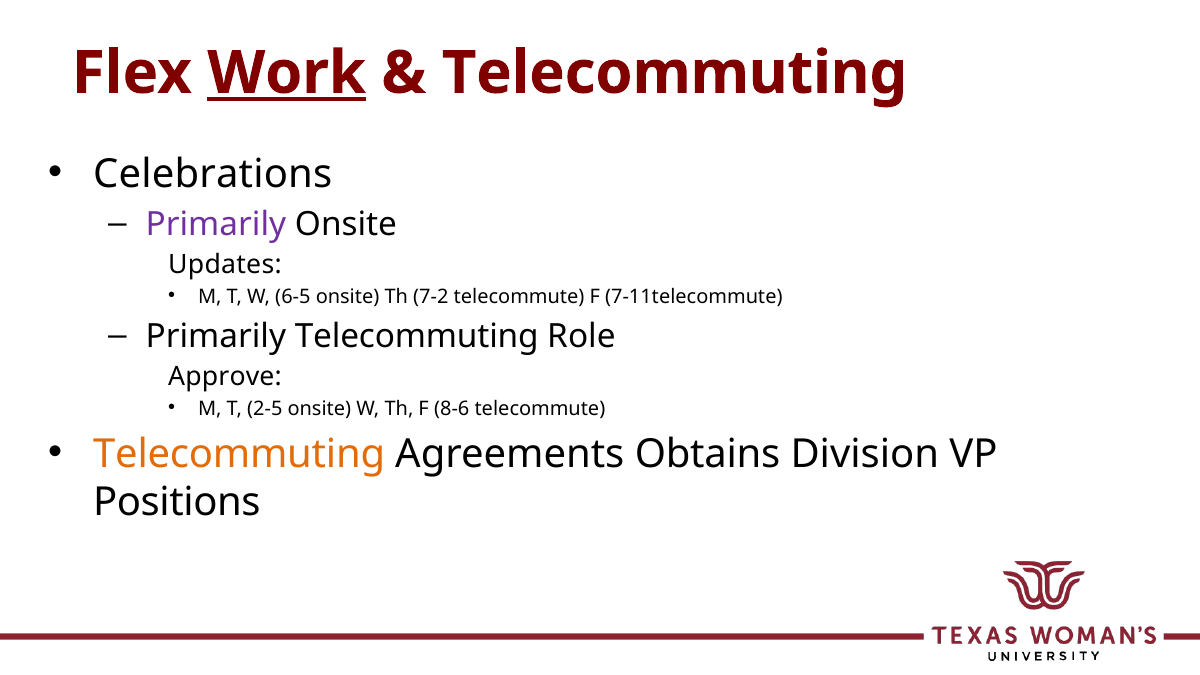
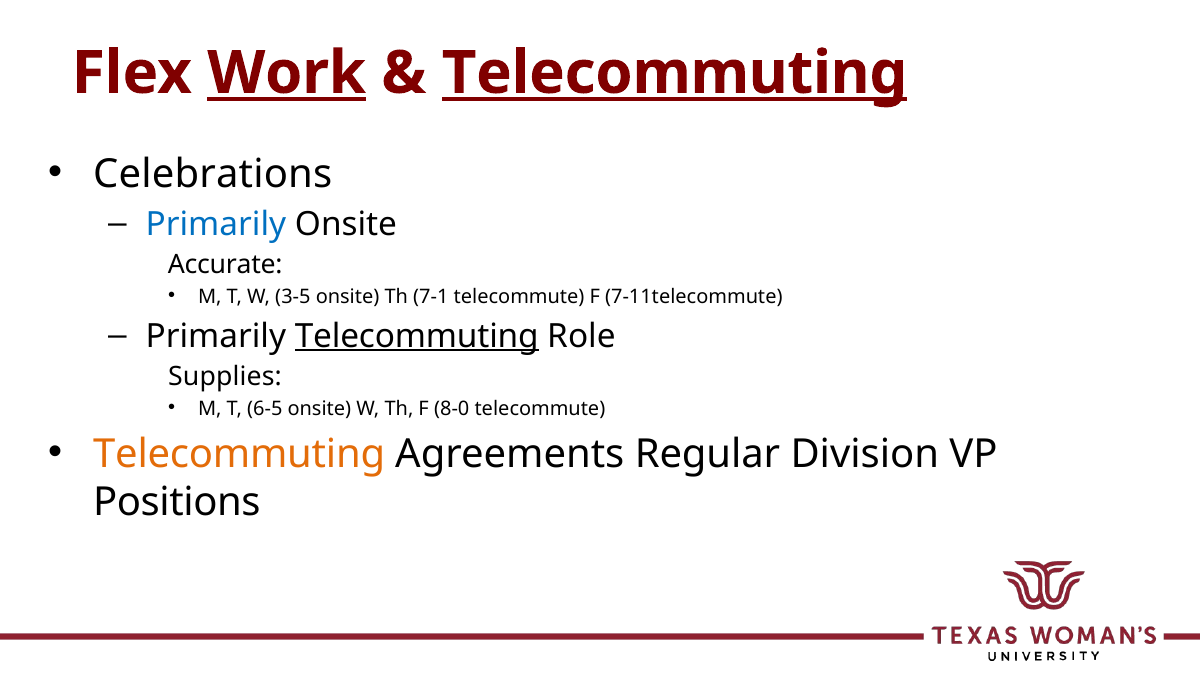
Telecommuting underline: none -> present (675, 73)
Primarily colour: purple -> blue (216, 224)
Updates: Updates -> Accurate (225, 265)
6-5: 6-5 -> 3-5 (293, 296)
7-2: 7-2 -> 7-1 (431, 296)
Telecommuting underline: none -> present (417, 336)
Approve: Approve -> Supplies (225, 377)
2-5: 2-5 -> 6-5 (265, 408)
8-6: 8-6 -> 8-0 (452, 408)
Obtains: Obtains -> Regular (707, 454)
